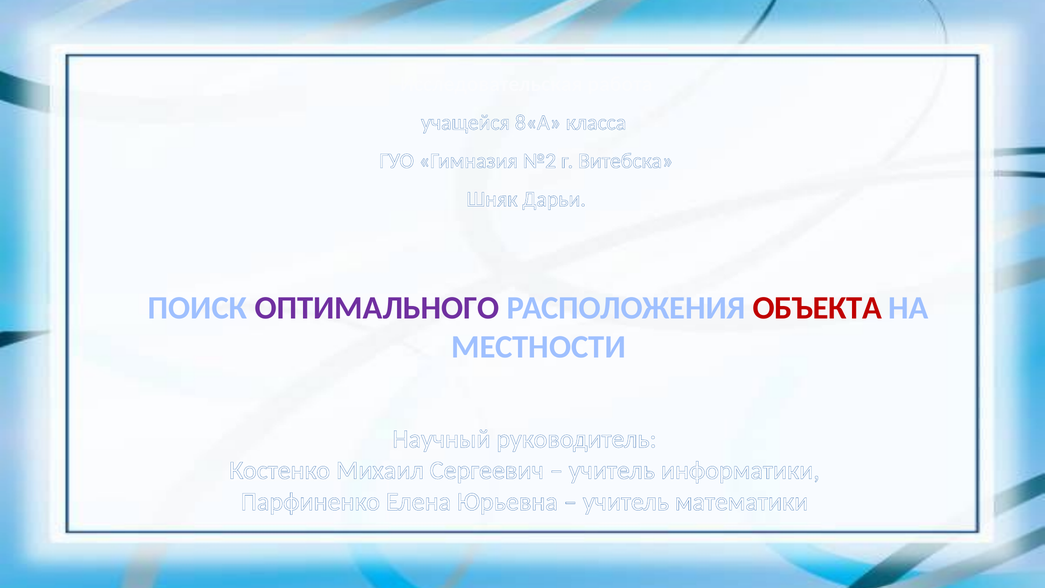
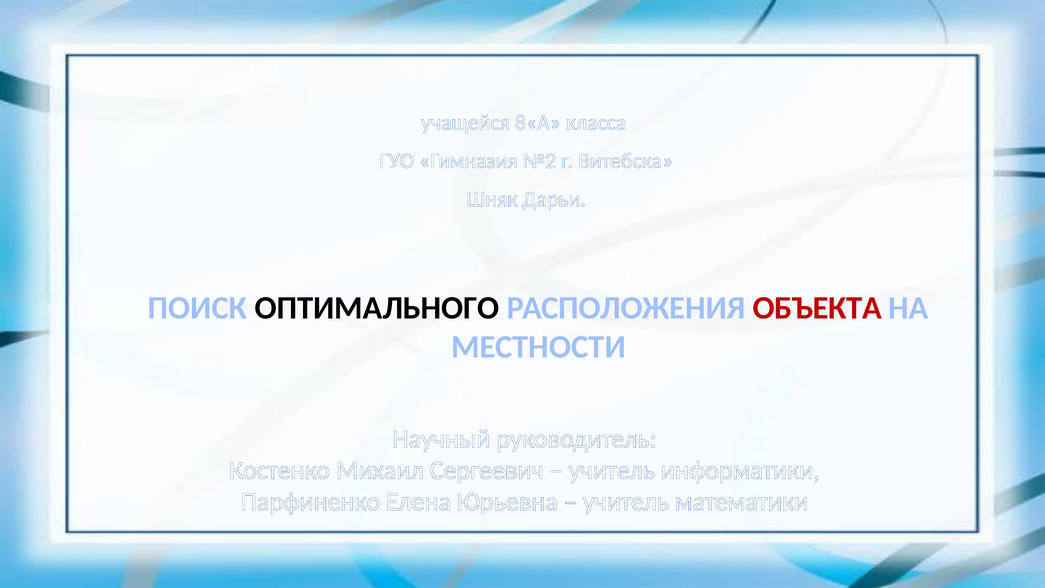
ОПТИМАЛЬНОГО colour: purple -> black (377, 308)
